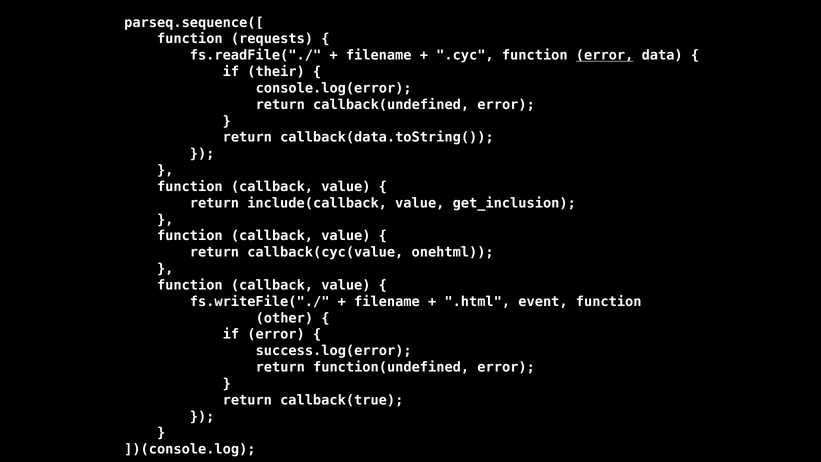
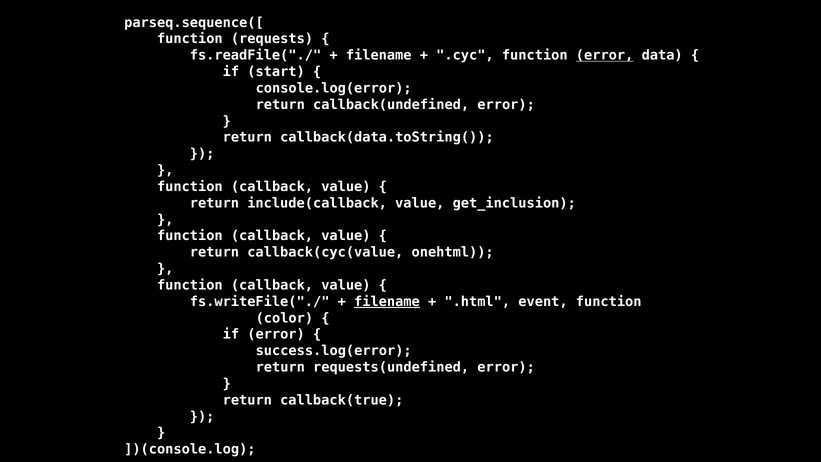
their: their -> start (276, 72)
filename underline: none -> present (387, 301)
other: other -> color (284, 318)
function(undefined: function(undefined -> requests(undefined (391, 367)
